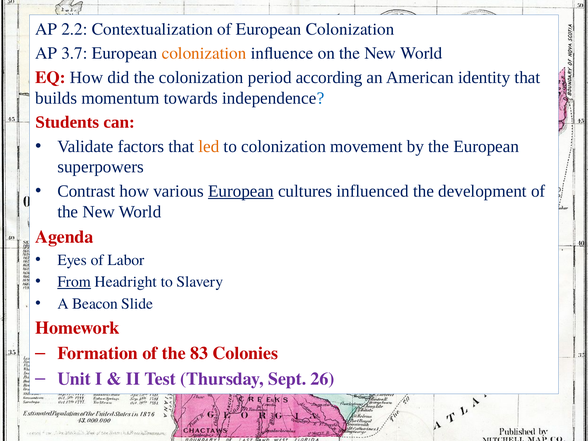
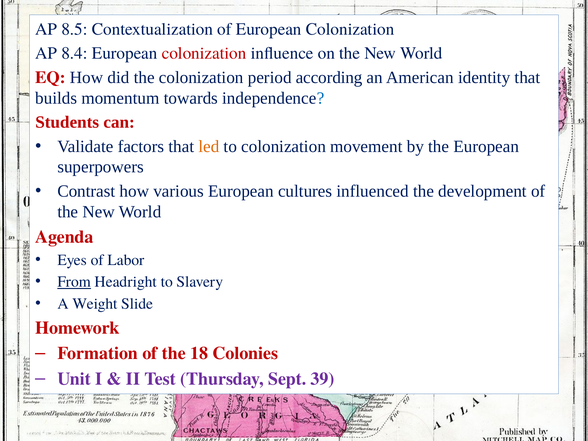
2.2: 2.2 -> 8.5 (75, 29)
3.7: 3.7 -> 8.4 (75, 53)
colonization colour: orange -> red (204, 53)
European underline: present -> none (241, 191)
Beacon: Beacon -> Weight (95, 304)
83: 83 -> 18 (199, 353)
26: 26 -> 39 (323, 379)
